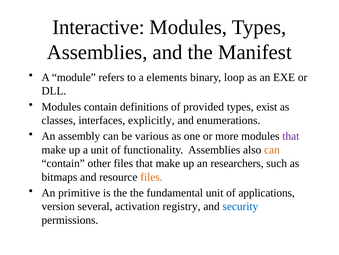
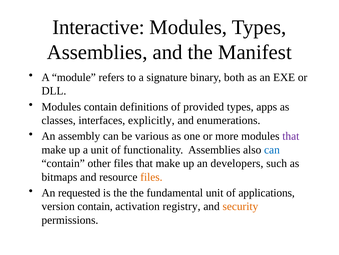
elements: elements -> signature (167, 77)
loop: loop -> both (234, 77)
exist: exist -> apps (267, 106)
can colour: orange -> blue (272, 149)
researchers: researchers -> developers (237, 163)
primitive: primitive -> requested (79, 192)
version several: several -> contain (95, 206)
security colour: blue -> orange (240, 206)
